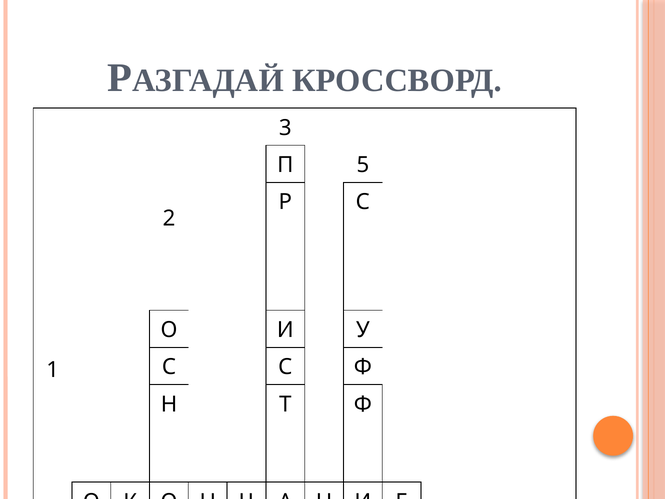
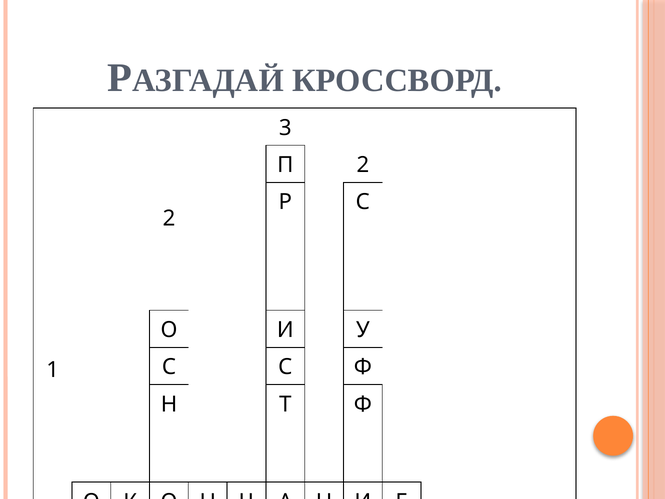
П 5: 5 -> 2 (363, 165)
